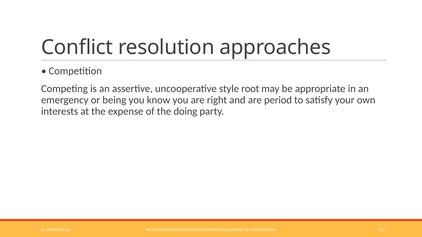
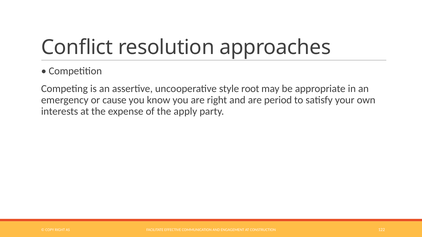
being: being -> cause (114, 100)
doing: doing -> apply (185, 111)
